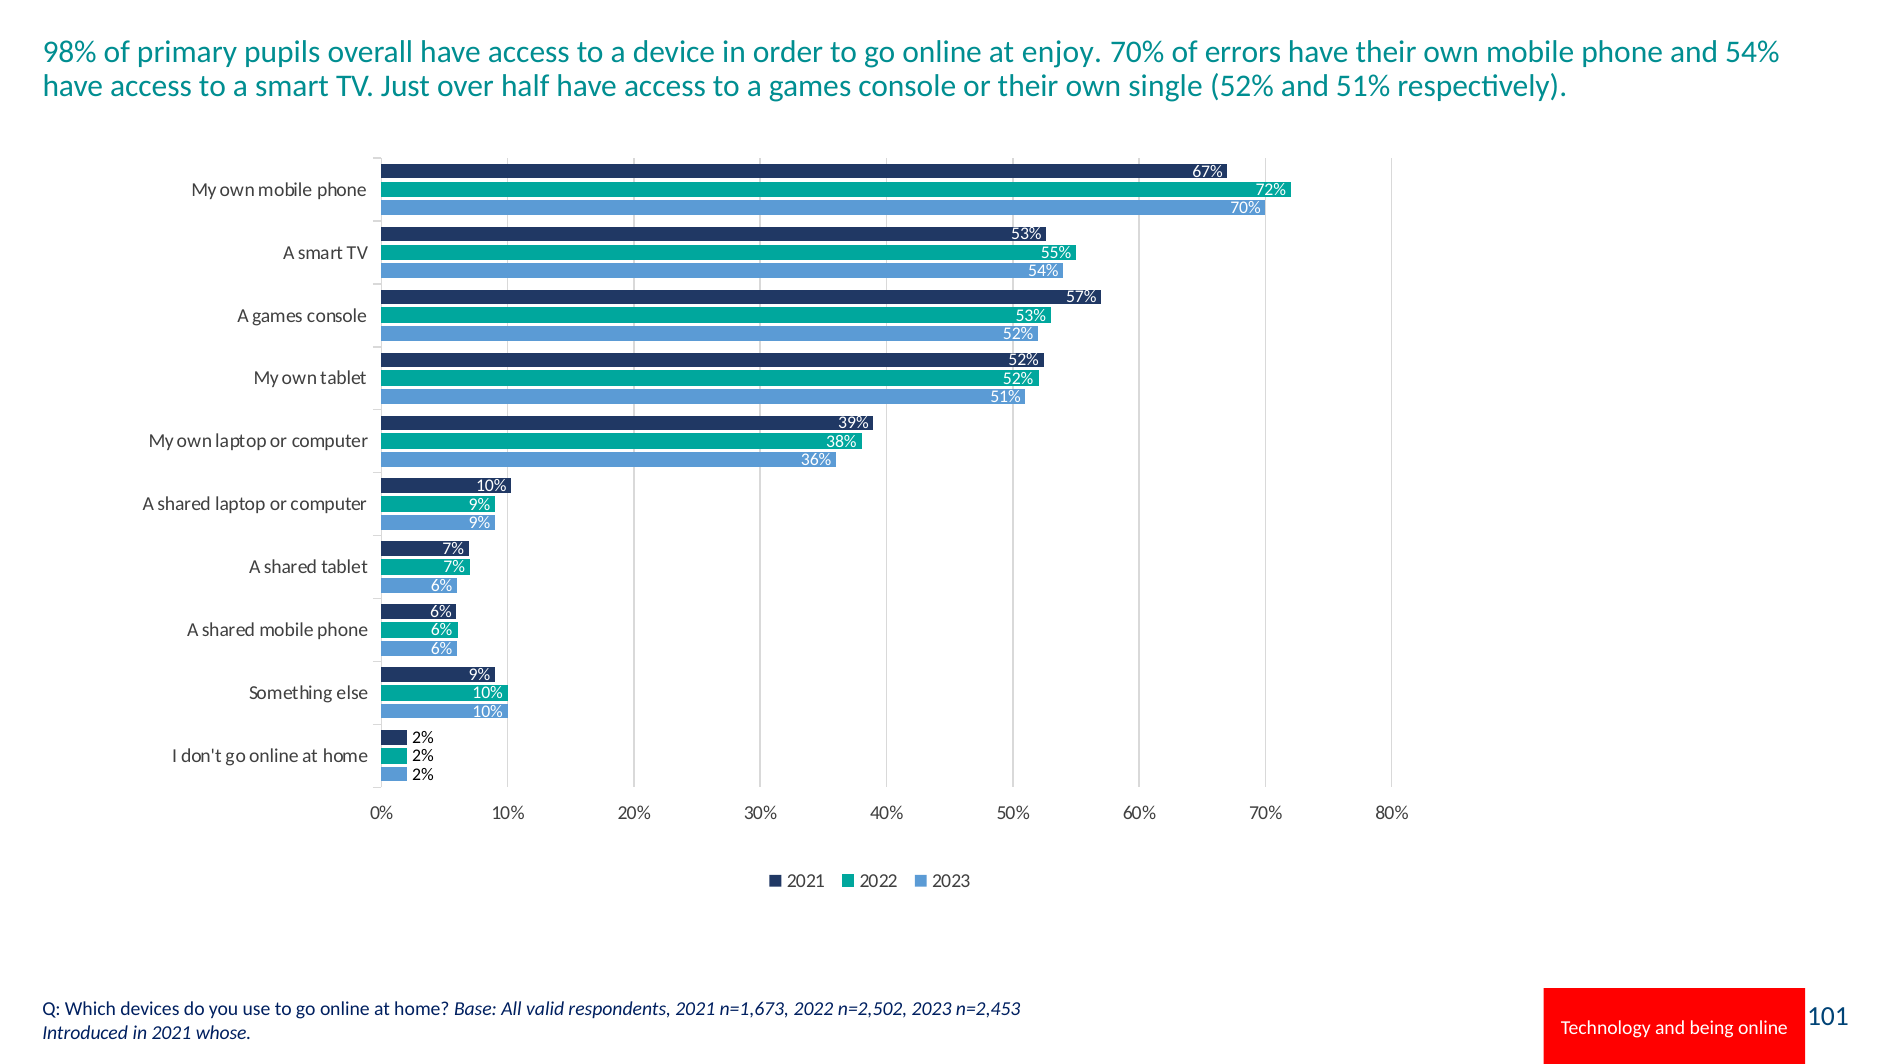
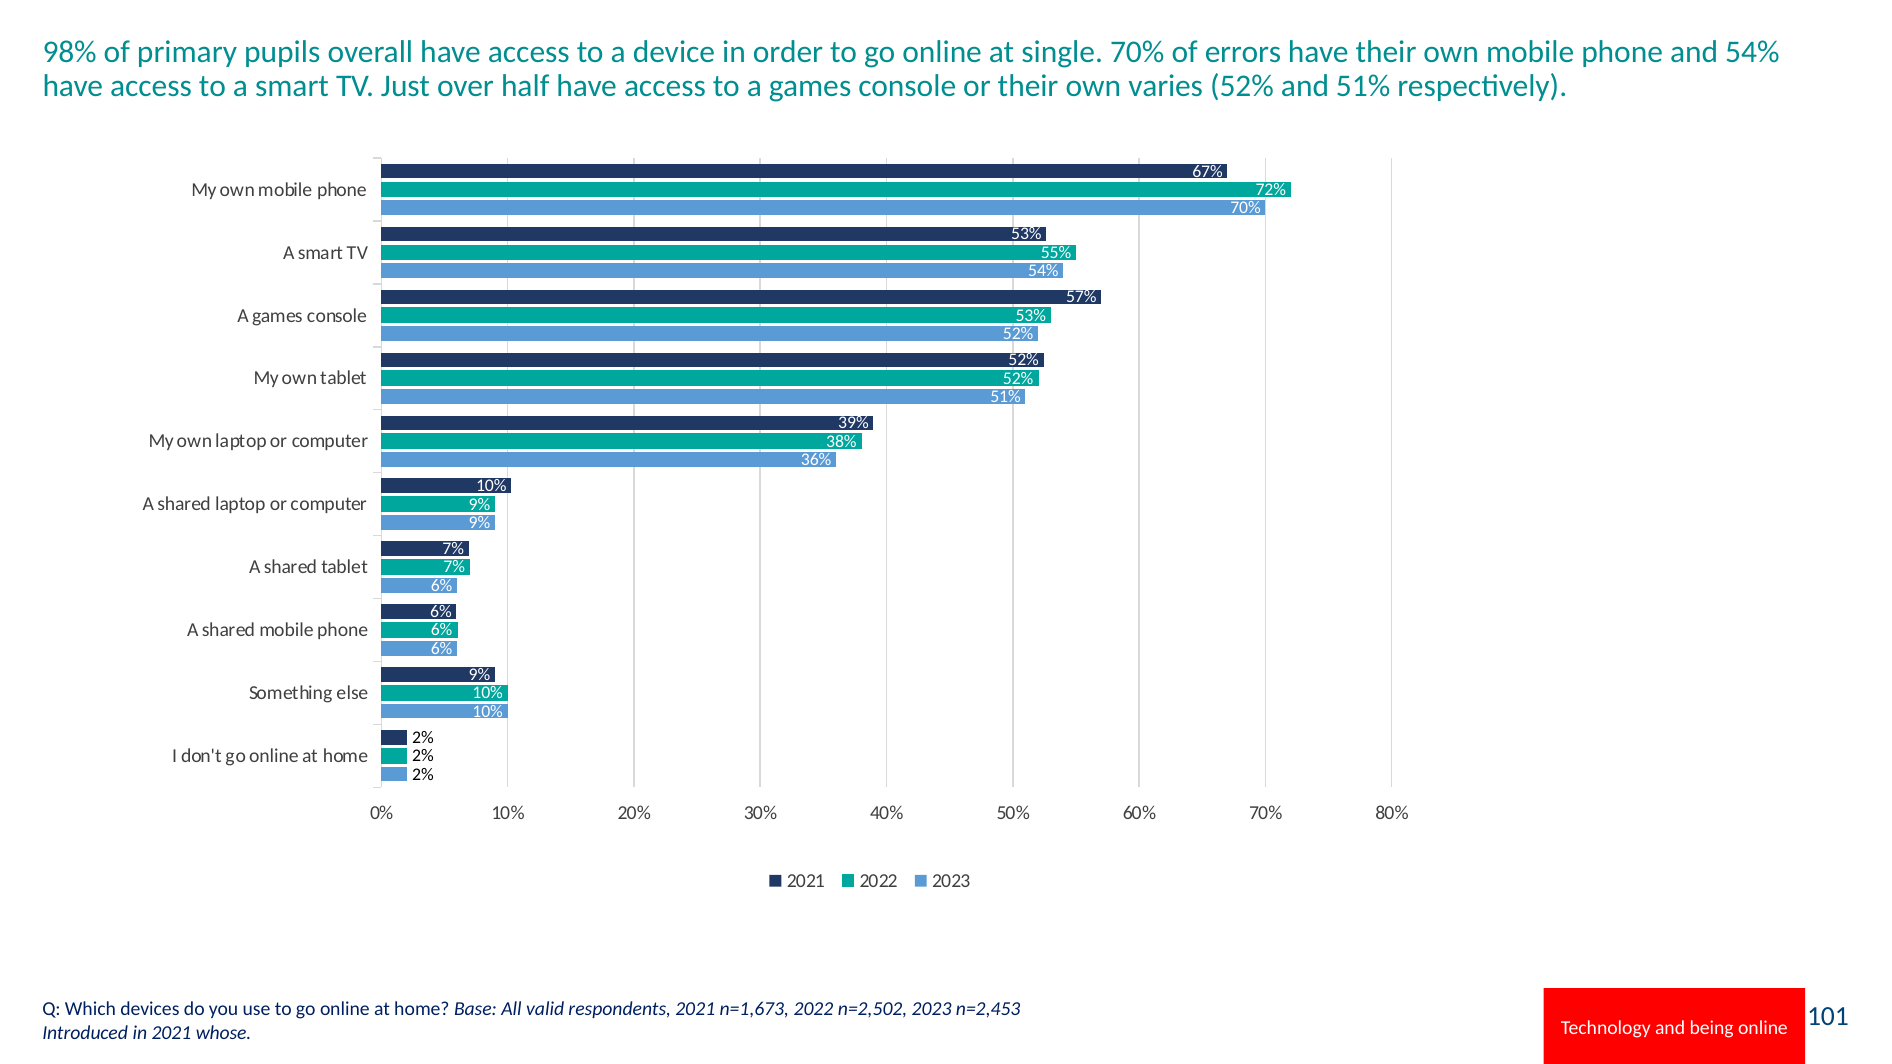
enjoy: enjoy -> single (1062, 52)
single: single -> varies (1166, 86)
